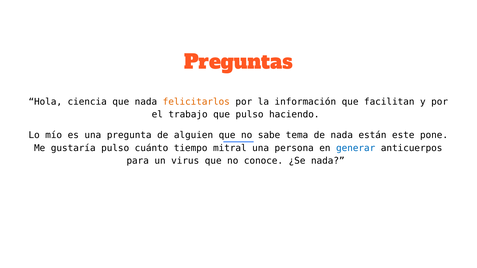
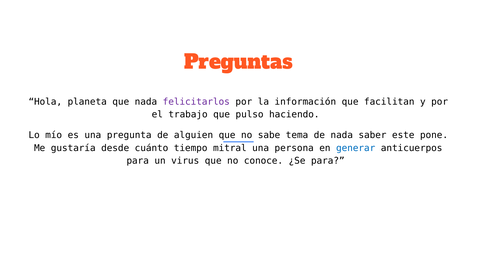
ciencia: ciencia -> planeta (87, 102)
felicitarlos colour: orange -> purple (196, 102)
están: están -> saber (372, 135)
gustaría pulso: pulso -> desde (115, 148)
¿Se nada: nada -> para (328, 161)
